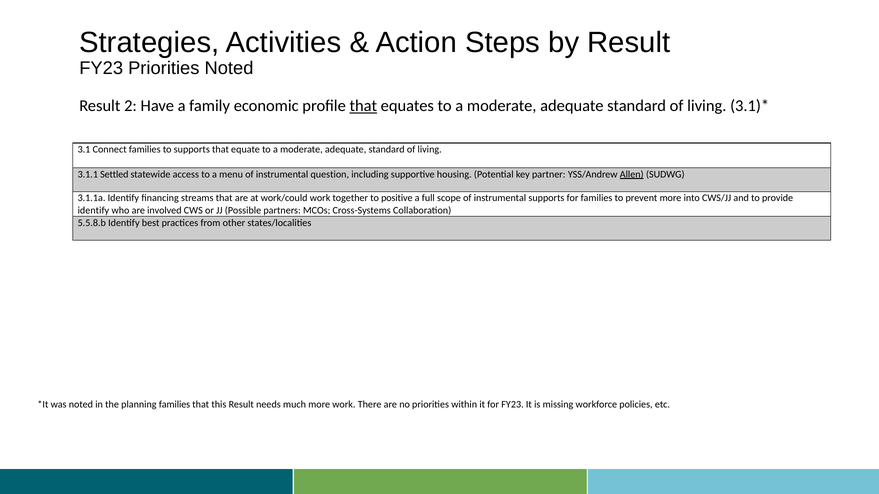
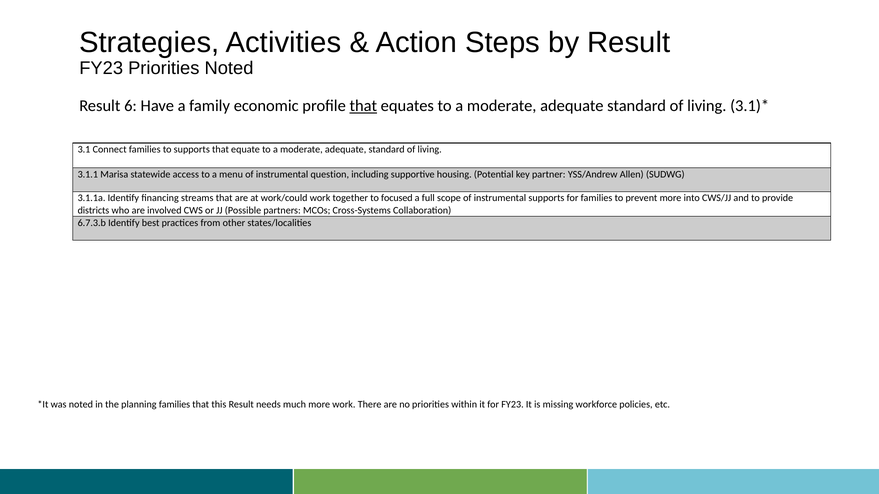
2: 2 -> 6 (131, 106)
Settled: Settled -> Marisa (114, 174)
Allen underline: present -> none (632, 174)
positive: positive -> focused (397, 198)
identify: identify -> districts (93, 211)
5.5.8.b: 5.5.8.b -> 6.7.3.b (92, 223)
